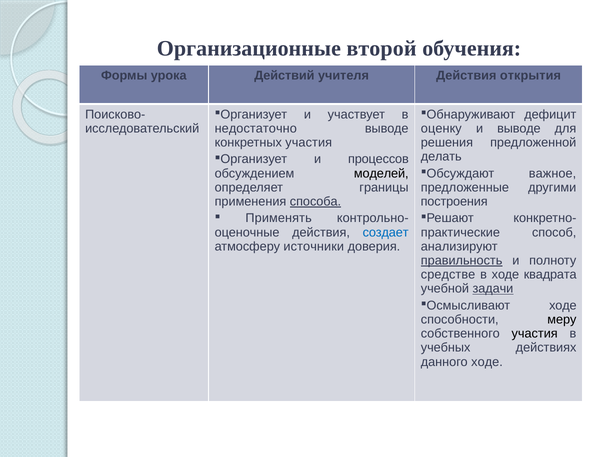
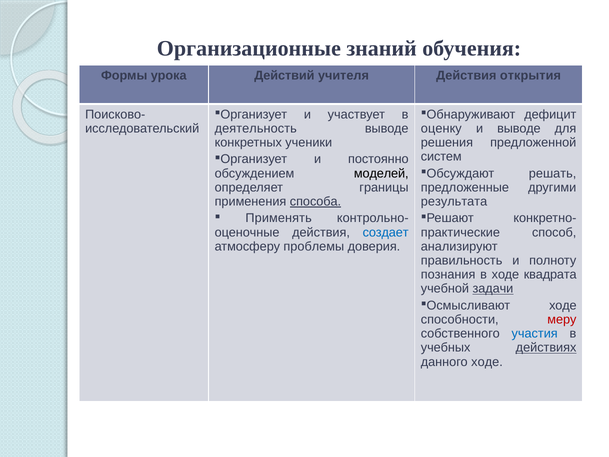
второй: второй -> знаний (382, 49)
недостаточно: недостаточно -> деятельность (256, 128)
конкретных участия: участия -> ученики (309, 143)
делать: делать -> систем (441, 157)
процессов: процессов -> постоянно (378, 159)
важное: важное -> решать (553, 173)
построения: построения -> результата (454, 201)
источники: источники -> проблемы (314, 246)
правильность underline: present -> none (462, 260)
средстве: средстве -> познания (448, 275)
меру colour: black -> red (562, 319)
участия colour: black -> blue (535, 333)
действиях underline: none -> present (546, 348)
